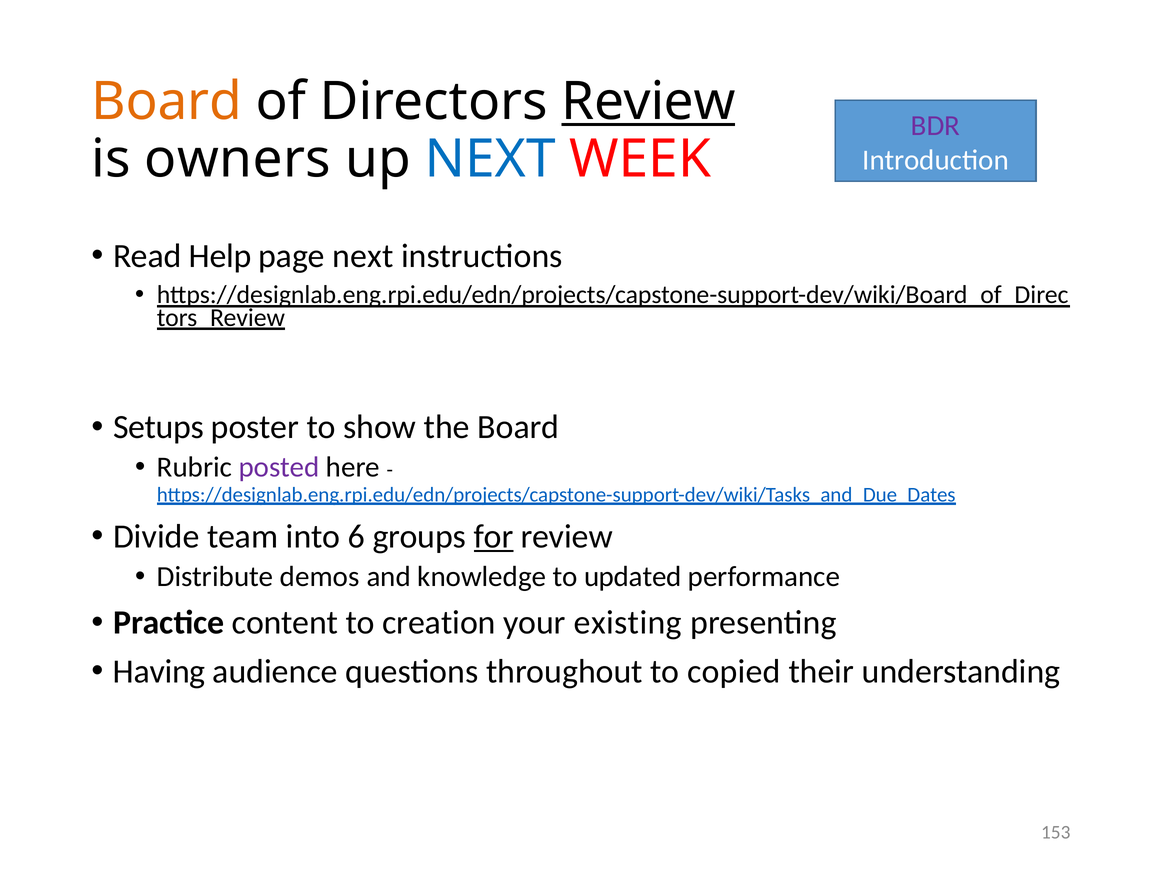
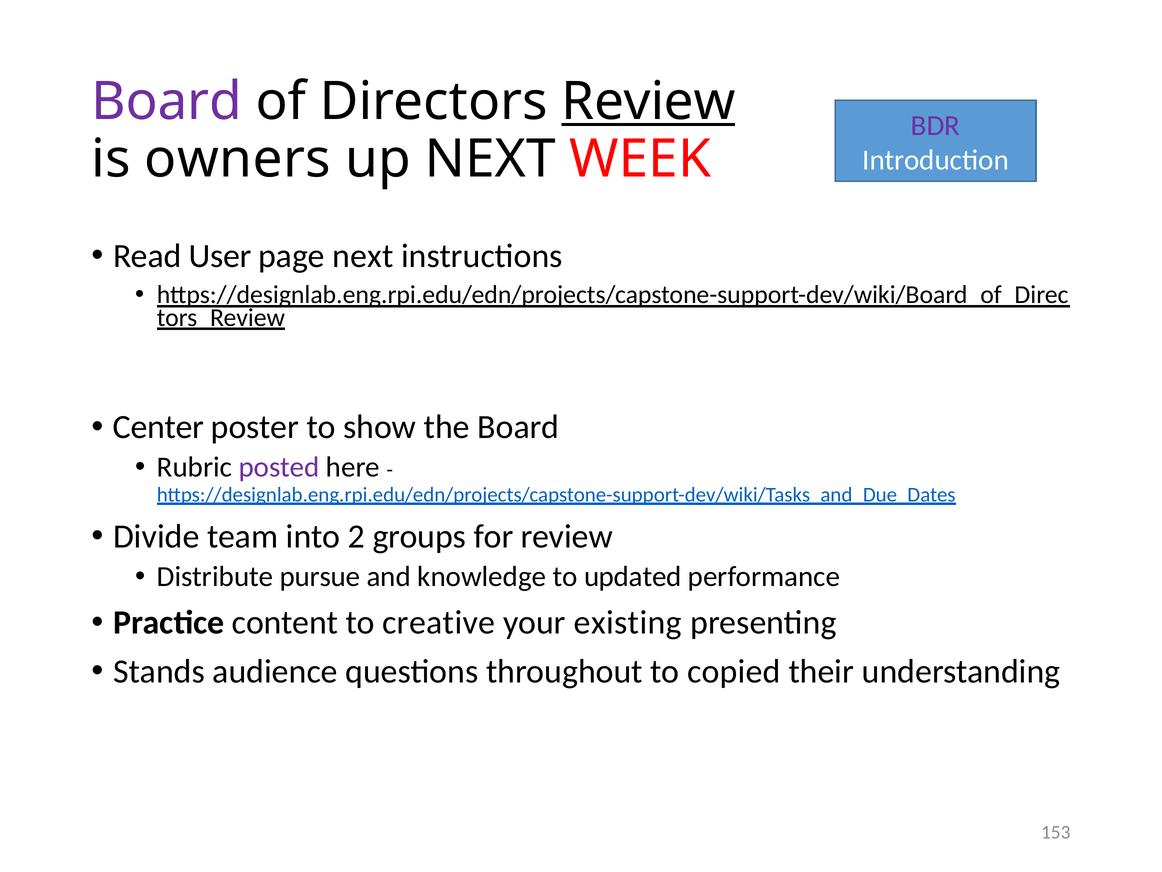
Board colour: orange -> purple (167, 102)
NEXT colour: blue -> black (490, 159)
Help: Help -> User (220, 256)
Setups: Setups -> Center (158, 427)
6: 6 -> 2 (356, 536)
for underline: present -> none (494, 536)
demos: demos -> pursue (320, 576)
creation: creation -> creative (439, 622)
Having: Having -> Stands (159, 671)
